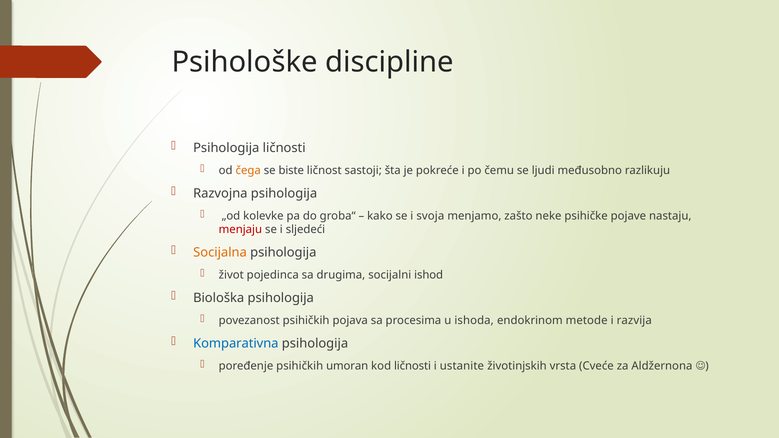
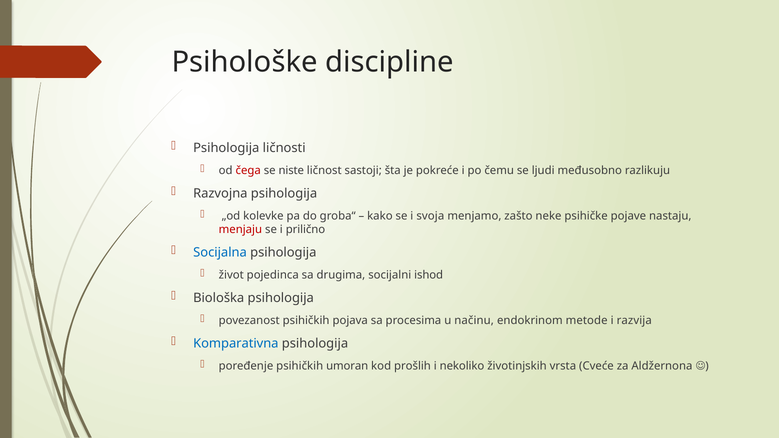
čega colour: orange -> red (248, 171)
biste: biste -> niste (291, 171)
sljedeći: sljedeći -> prilično (305, 230)
Socijalna colour: orange -> blue (220, 252)
ishoda: ishoda -> načinu (474, 321)
kod ličnosti: ličnosti -> prošlih (412, 366)
ustanite: ustanite -> nekoliko (462, 366)
